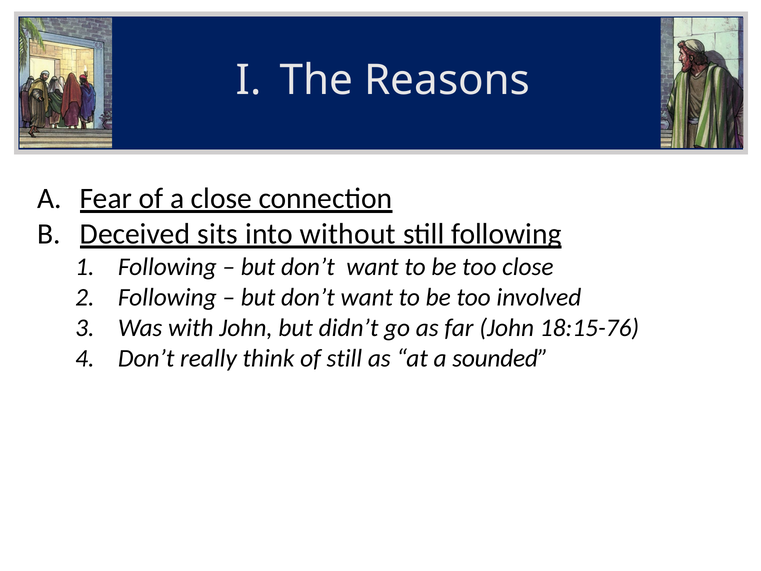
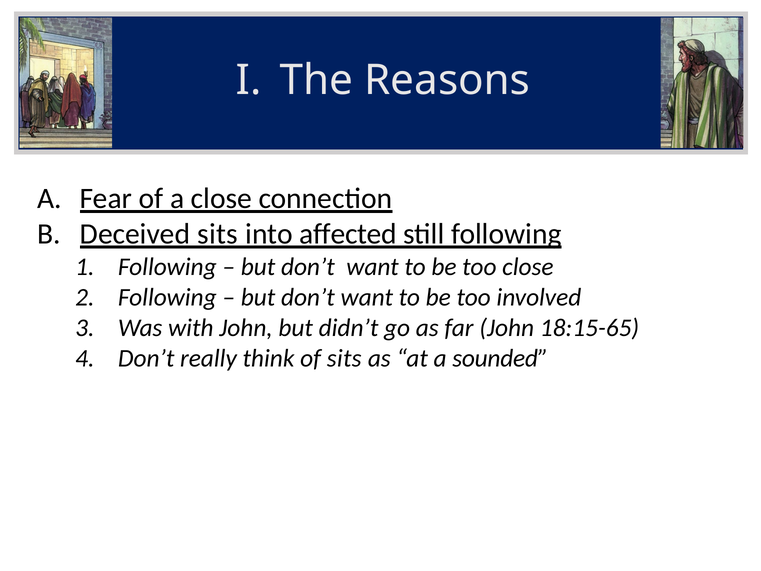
without: without -> affected (348, 234)
18:15-76: 18:15-76 -> 18:15-65 (590, 328)
of still: still -> sits (344, 358)
